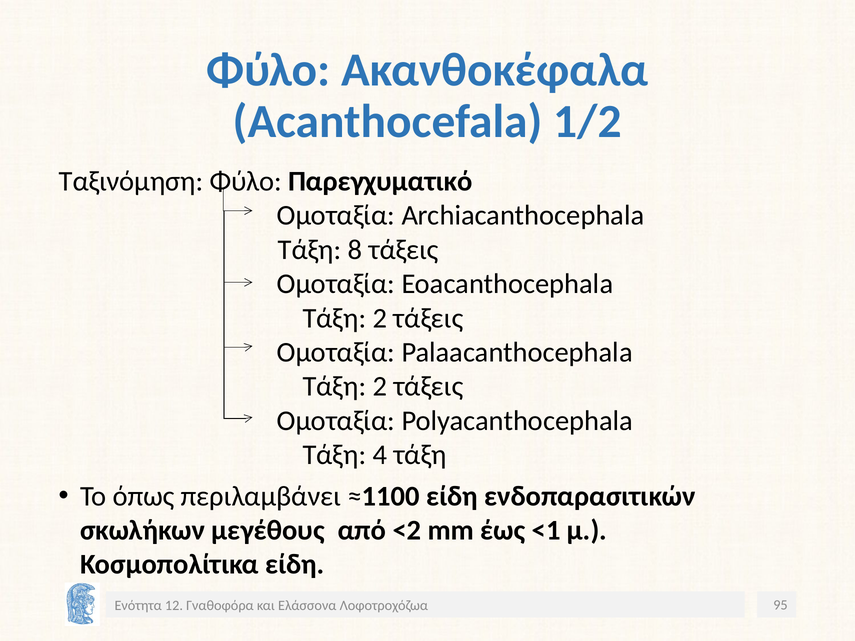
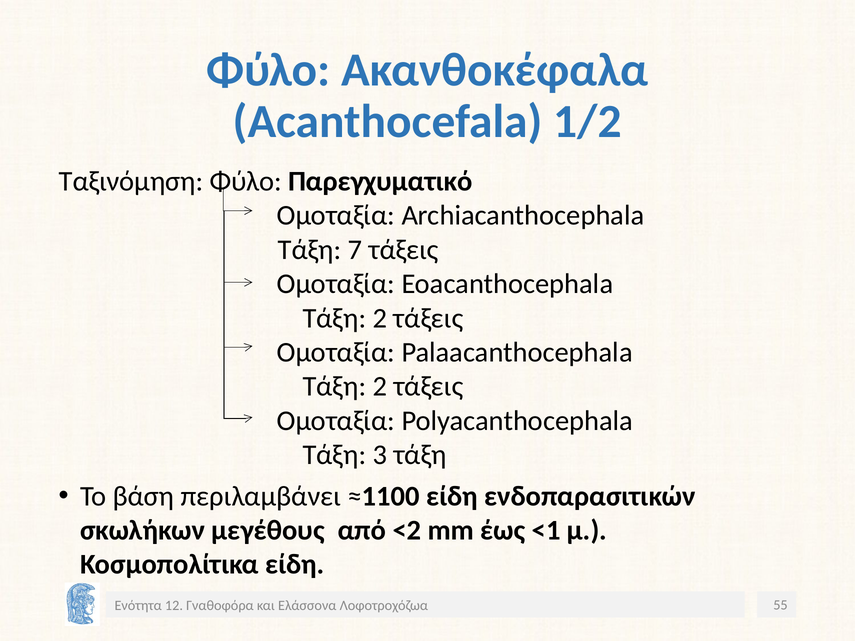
8: 8 -> 7 (355, 250)
4: 4 -> 3 (380, 455)
όπως: όπως -> βάση (144, 496)
95: 95 -> 55 (780, 605)
